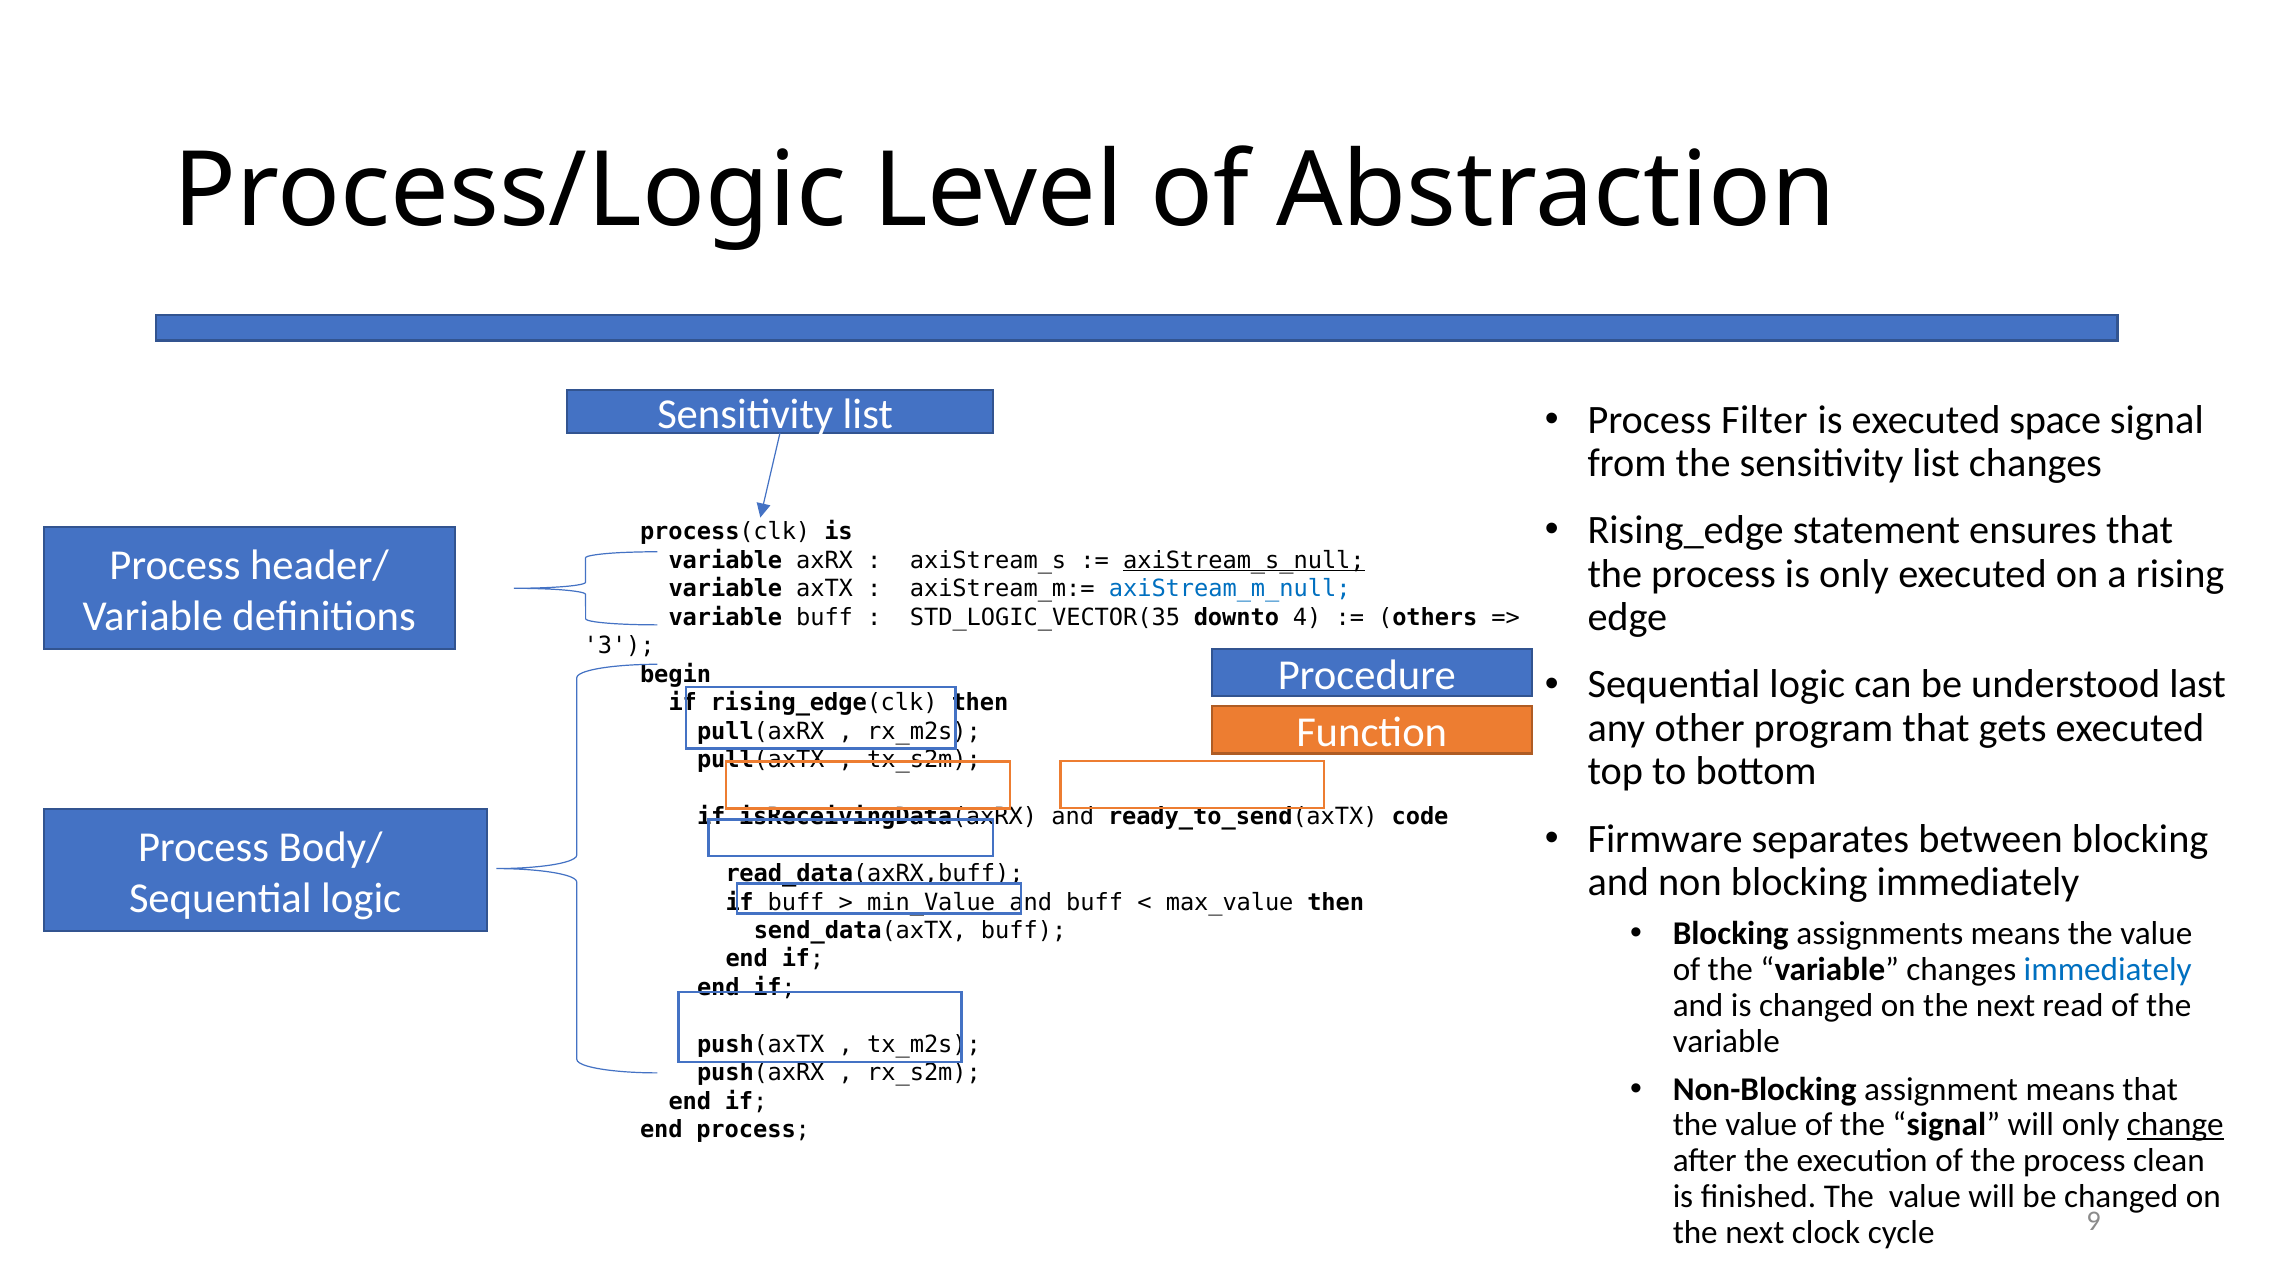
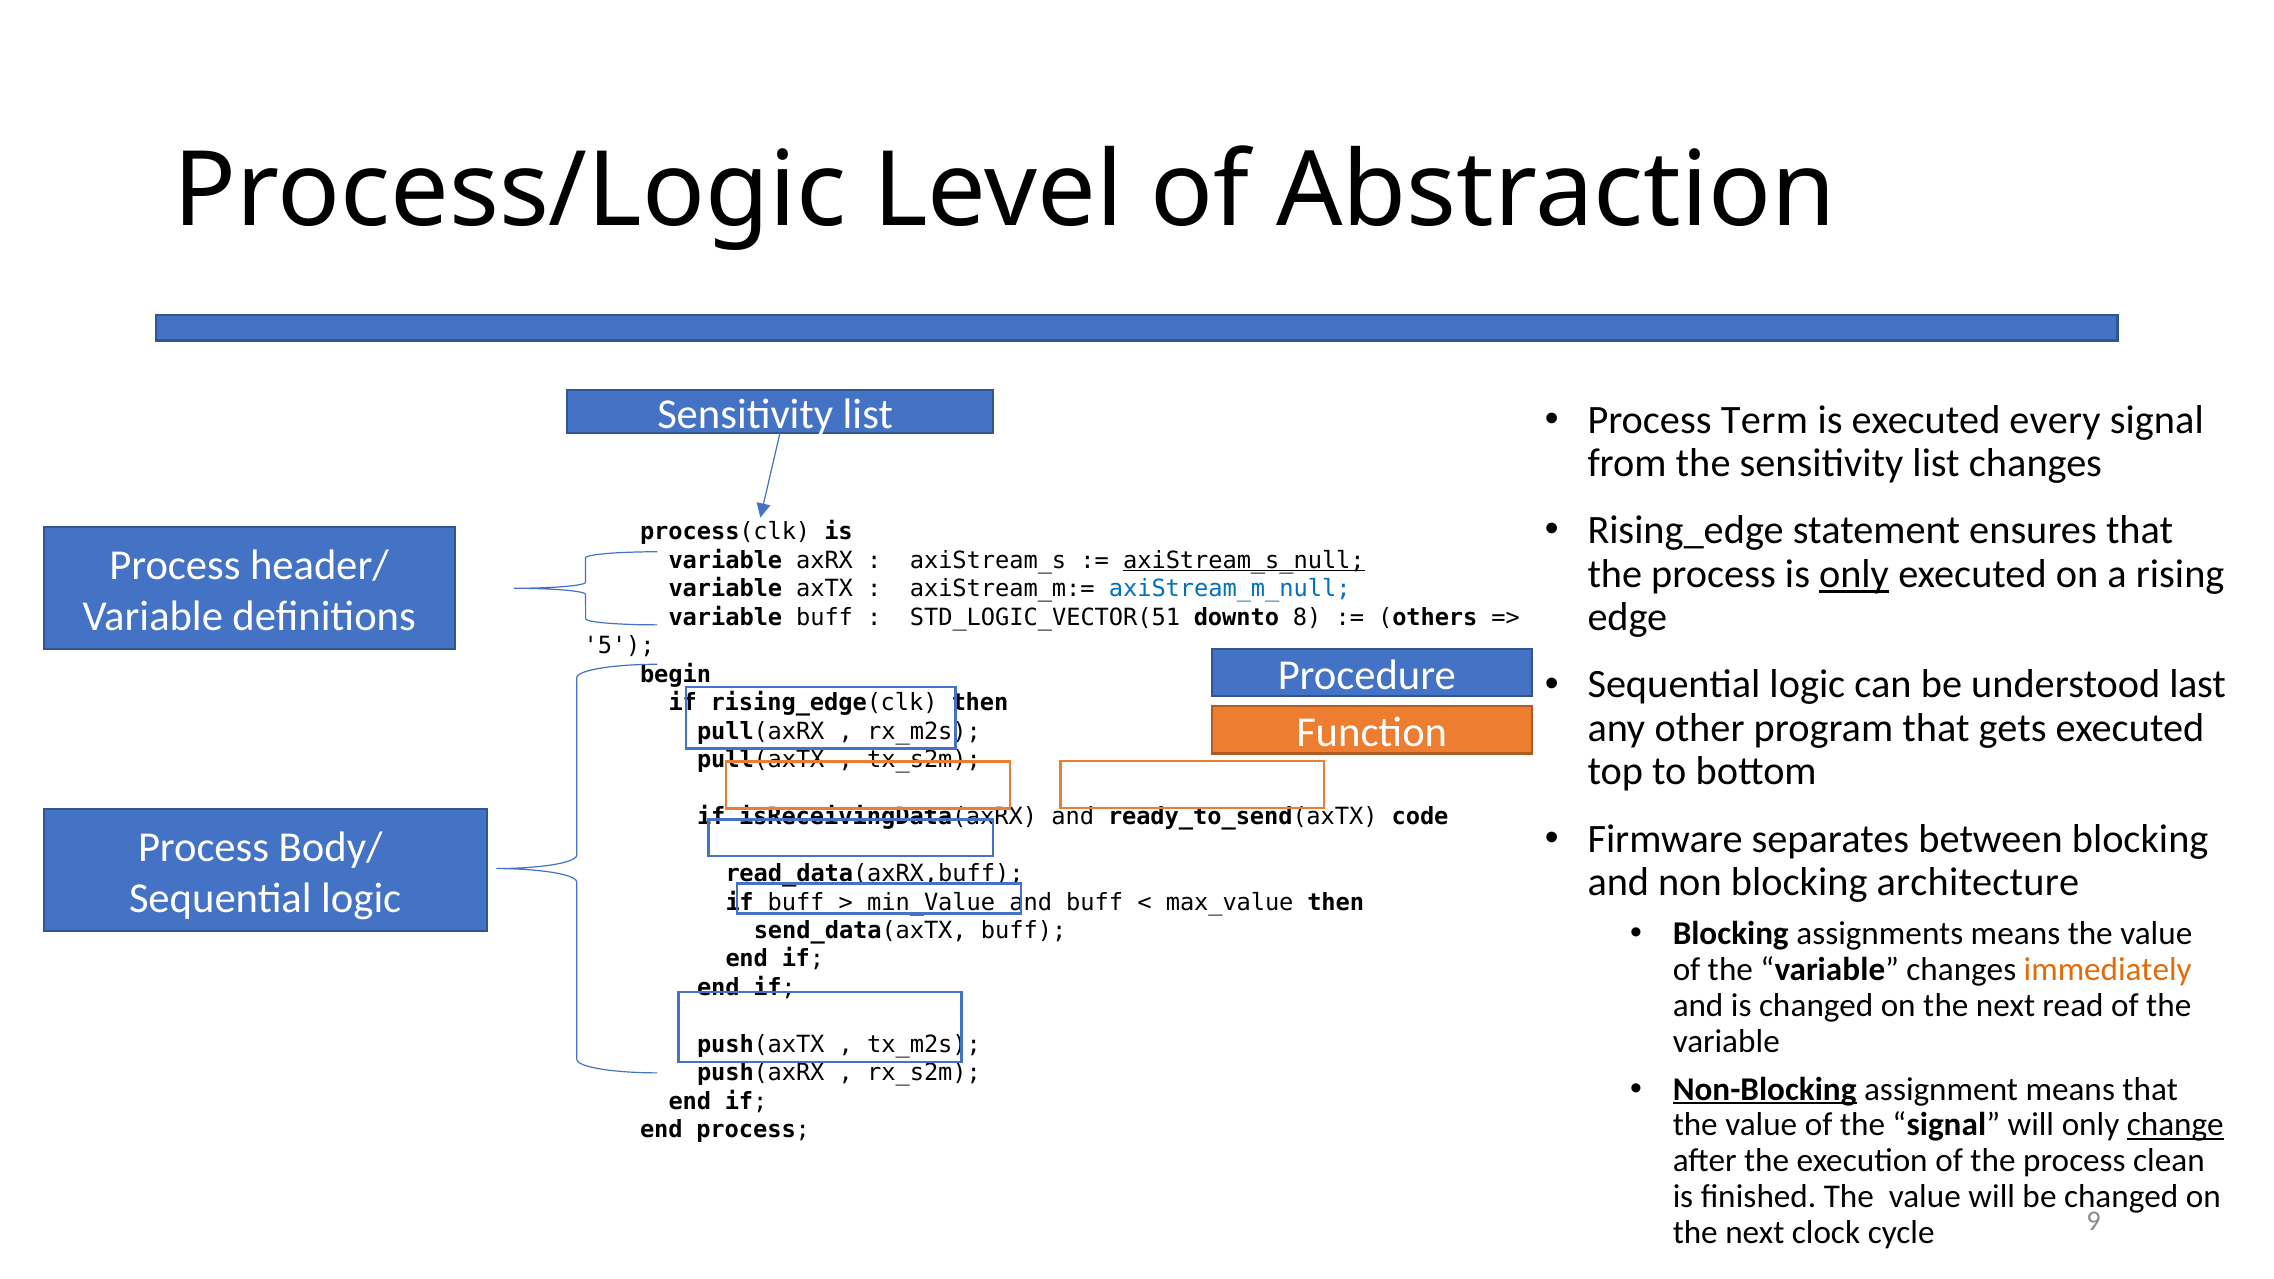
Filter: Filter -> Term (1764, 420)
space: space -> every (2055, 420)
only underline: none -> present (1854, 574)
STD_LOGIC_VECTOR(35: STD_LOGIC_VECTOR(35 -> STD_LOGIC_VECTOR(51 (1045, 618)
4: 4 -> 8 (1307, 618)
3: 3 -> 5 (619, 646)
blocking immediately: immediately -> architecture (1978, 882)
immediately colour: blue -> orange (2108, 970)
Non-Blocking underline: none -> present (1765, 1089)
